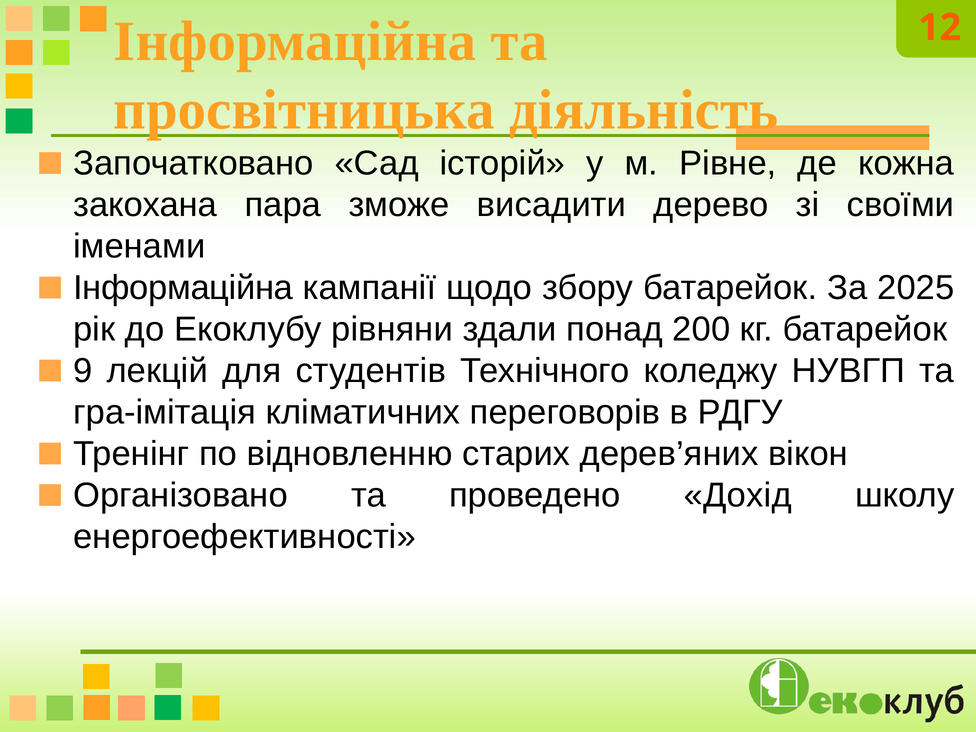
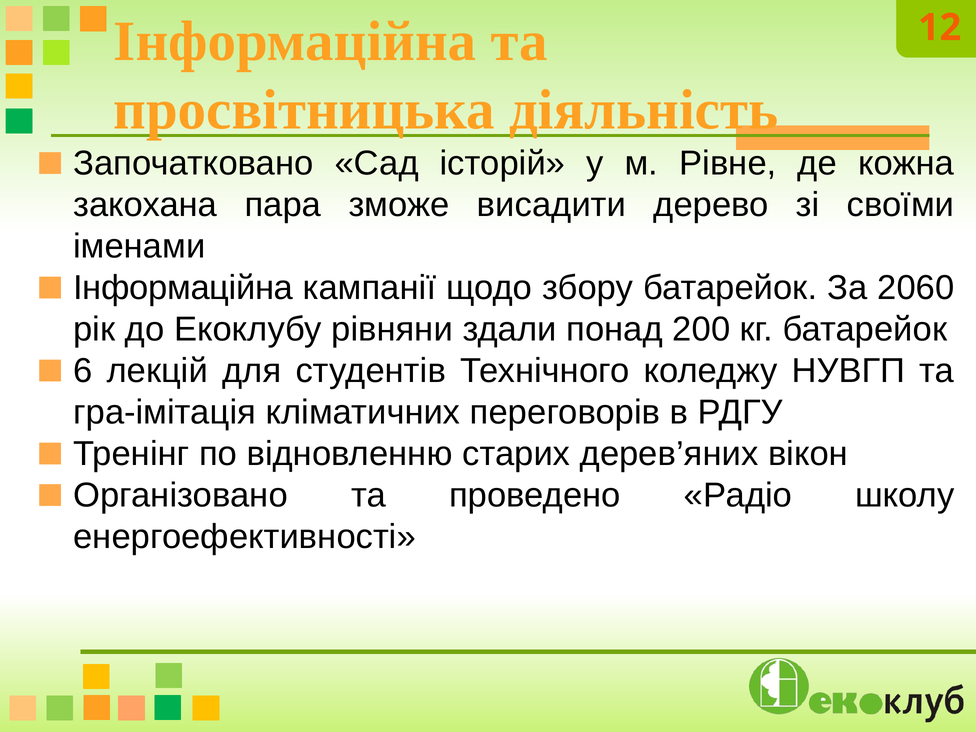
2025: 2025 -> 2060 (916, 288)
9: 9 -> 6 (83, 371)
Дохід: Дохід -> Радіо (738, 495)
